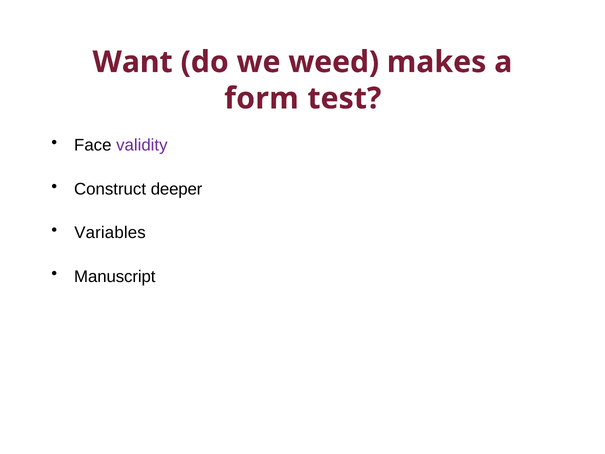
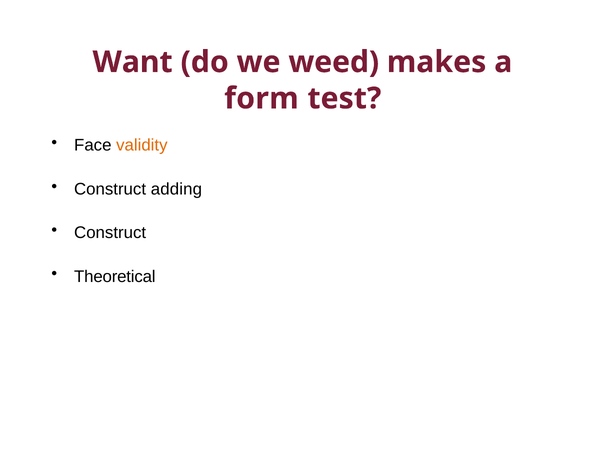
validity colour: purple -> orange (142, 145)
deeper: deeper -> adding (176, 189)
Variables: Variables -> Construct (110, 233)
Manuscript: Manuscript -> Theoretical (115, 276)
